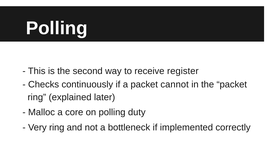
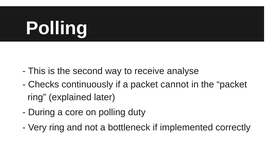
register: register -> analyse (183, 71)
Malloc: Malloc -> During (42, 113)
